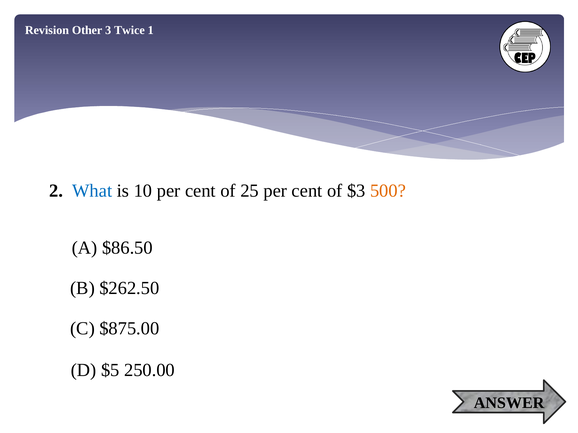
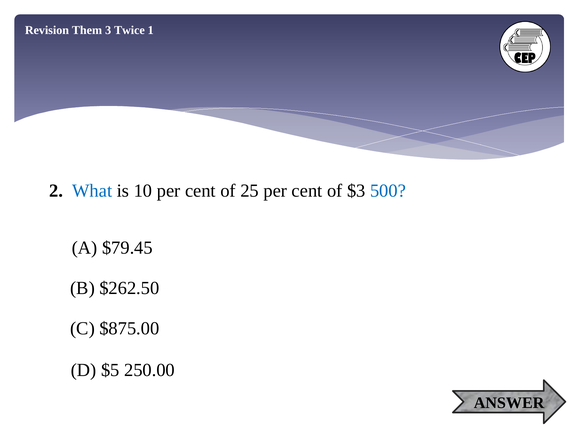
Other: Other -> Them (87, 30)
500 colour: orange -> blue (388, 191)
$86.50: $86.50 -> $79.45 (127, 248)
